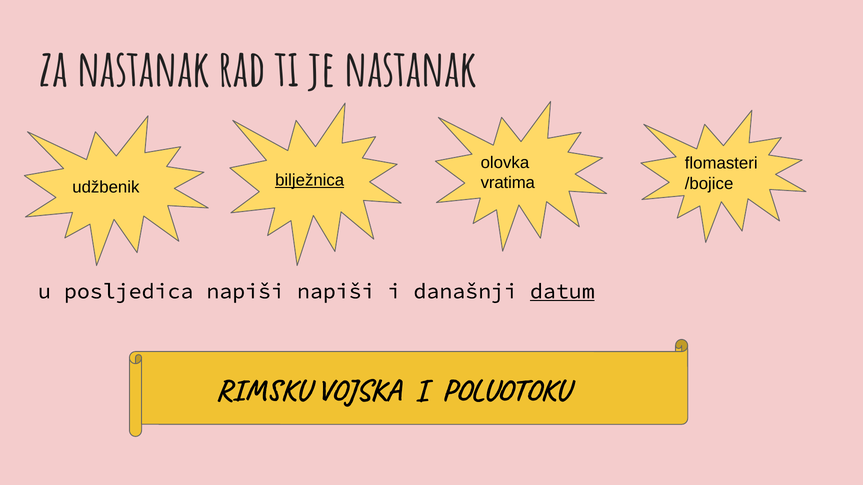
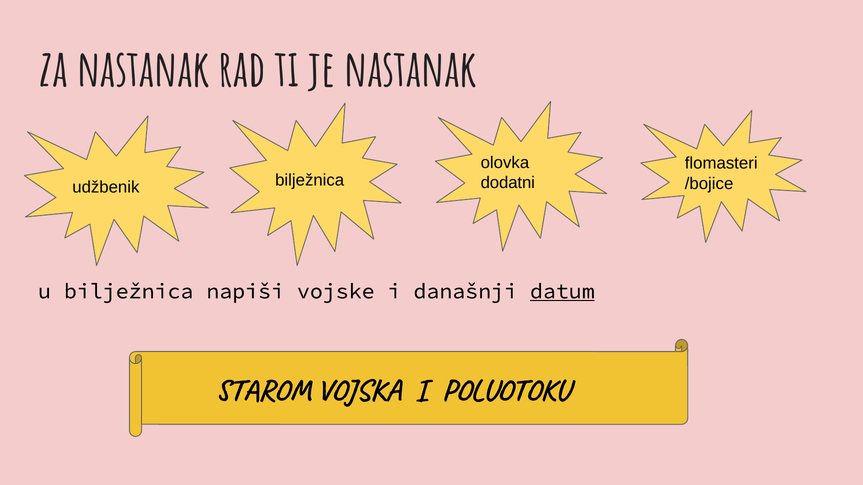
vratima: vratima -> dodatni (508, 183)
bilježnica underline: present -> none (310, 181)
u posljedica: posljedica -> bilježnica (129, 291)
napiši napiši: napiši -> vojske (336, 291)
RIMSKU: RIMSKU -> STAROM (263, 390)
